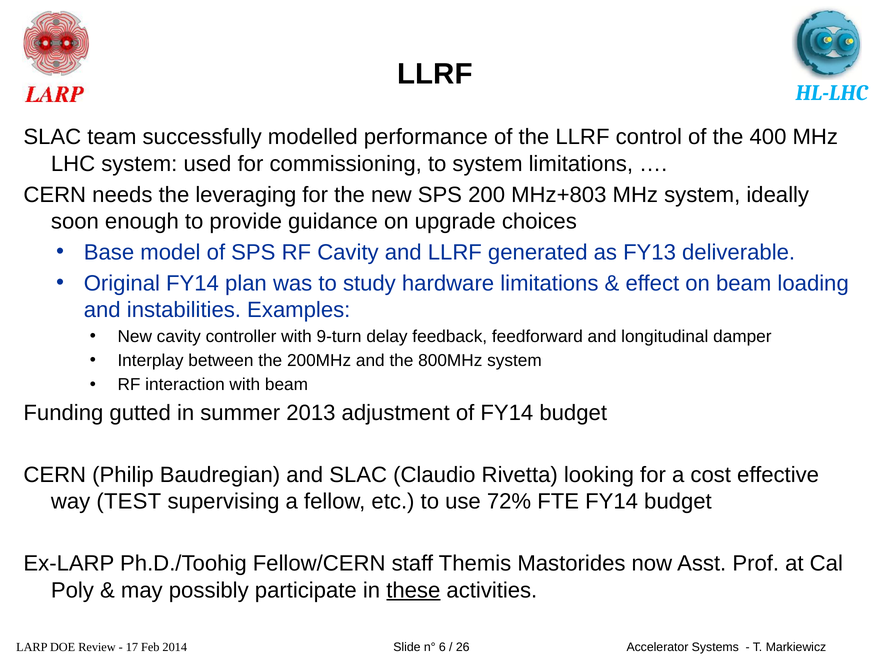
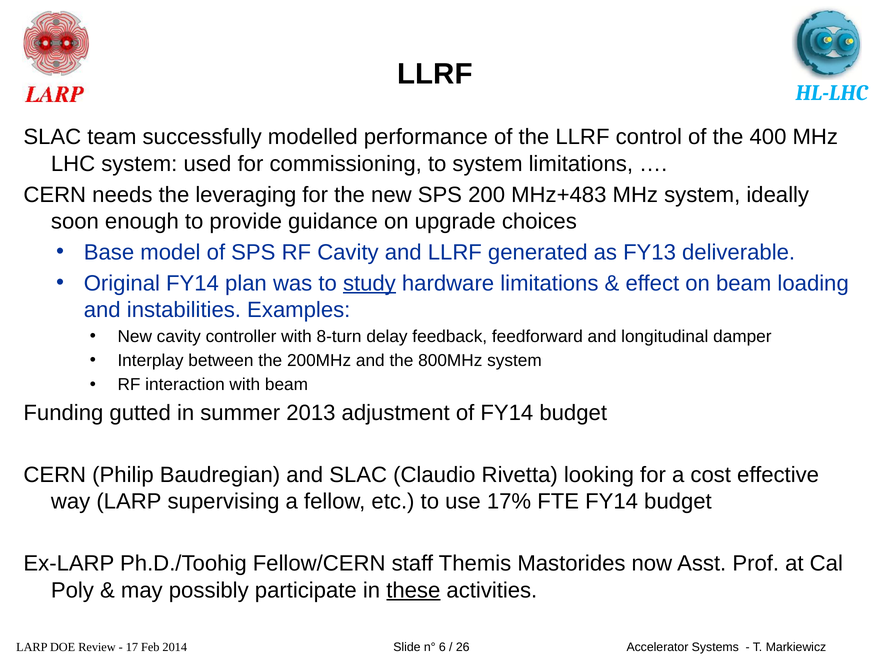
MHz+803: MHz+803 -> MHz+483 (559, 195)
study underline: none -> present (369, 283)
9-turn: 9-turn -> 8-turn (339, 336)
way TEST: TEST -> LARP (129, 502)
72%: 72% -> 17% (509, 502)
